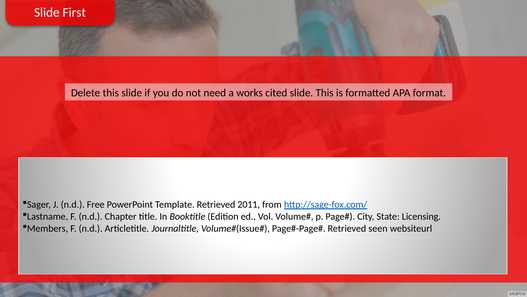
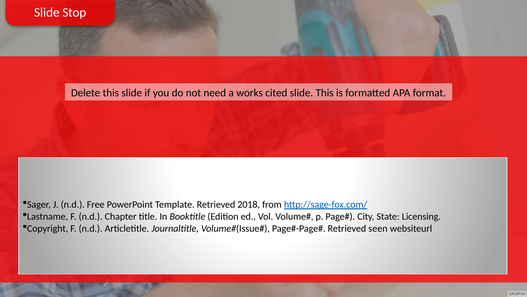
First: First -> Stop (74, 12)
2011: 2011 -> 2018 (249, 204)
Members: Members -> Copyright (48, 228)
